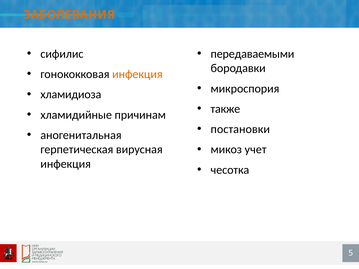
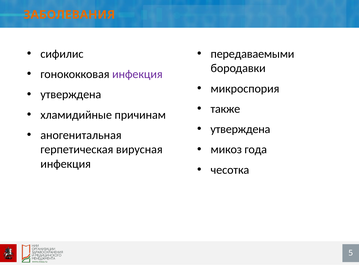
инфекция colour: orange -> purple (137, 74)
хламидиоза: хламидиоза -> утверждена (71, 95)
постановки: постановки -> утверждена (240, 129)
учет: учет -> года (256, 150)
